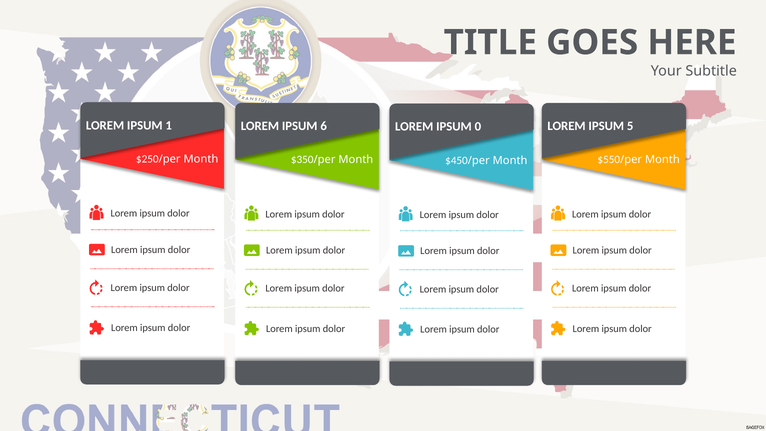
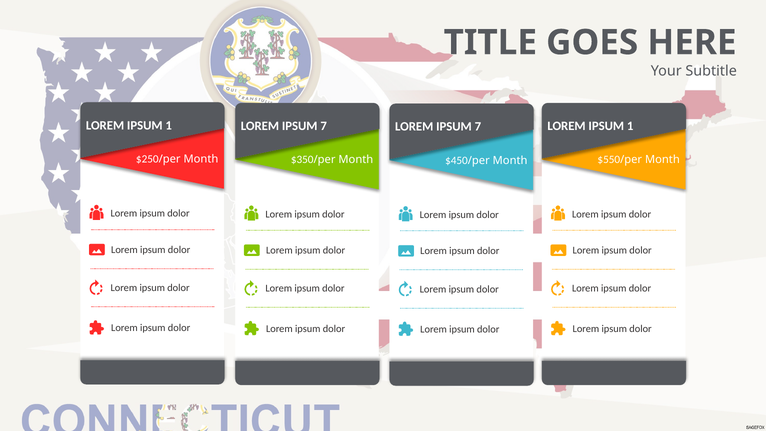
6: 6 -> 7 (324, 126)
5: 5 -> 1 (630, 126)
0: 0 -> 7 (478, 127)
